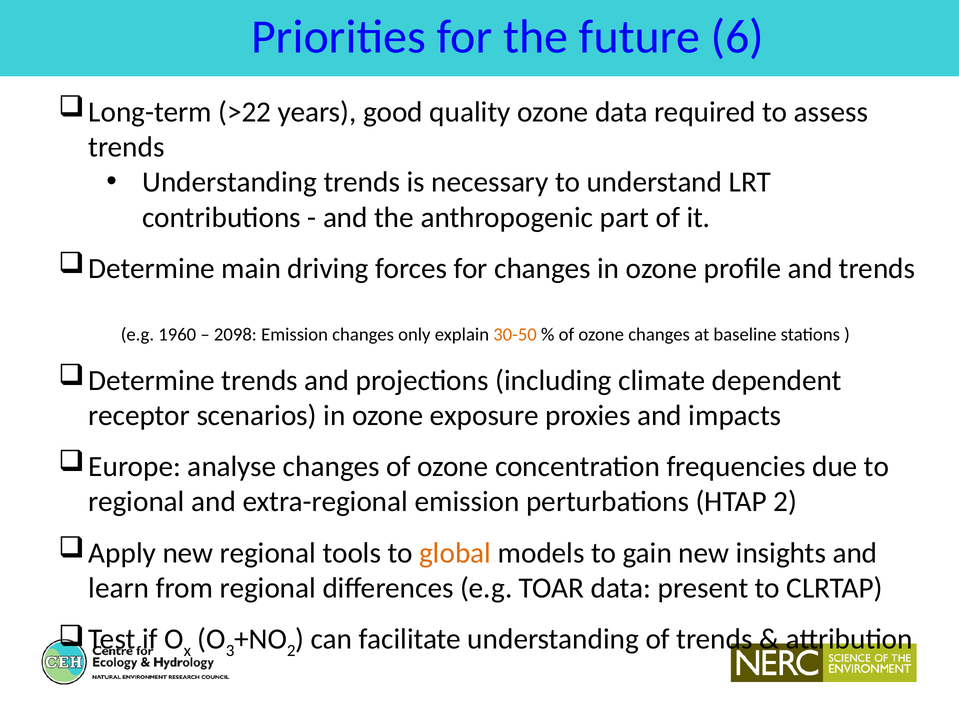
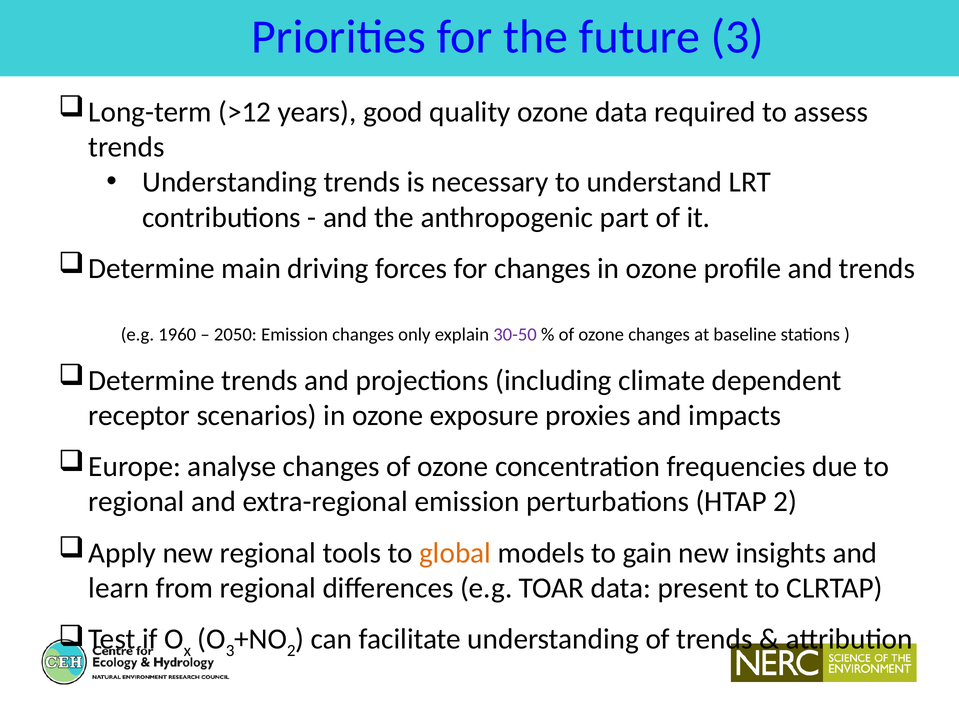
future 6: 6 -> 3 (737, 37)
>22: >22 -> >12 (245, 112)
2098: 2098 -> 2050 (235, 334)
30-50 colour: orange -> purple (515, 334)
